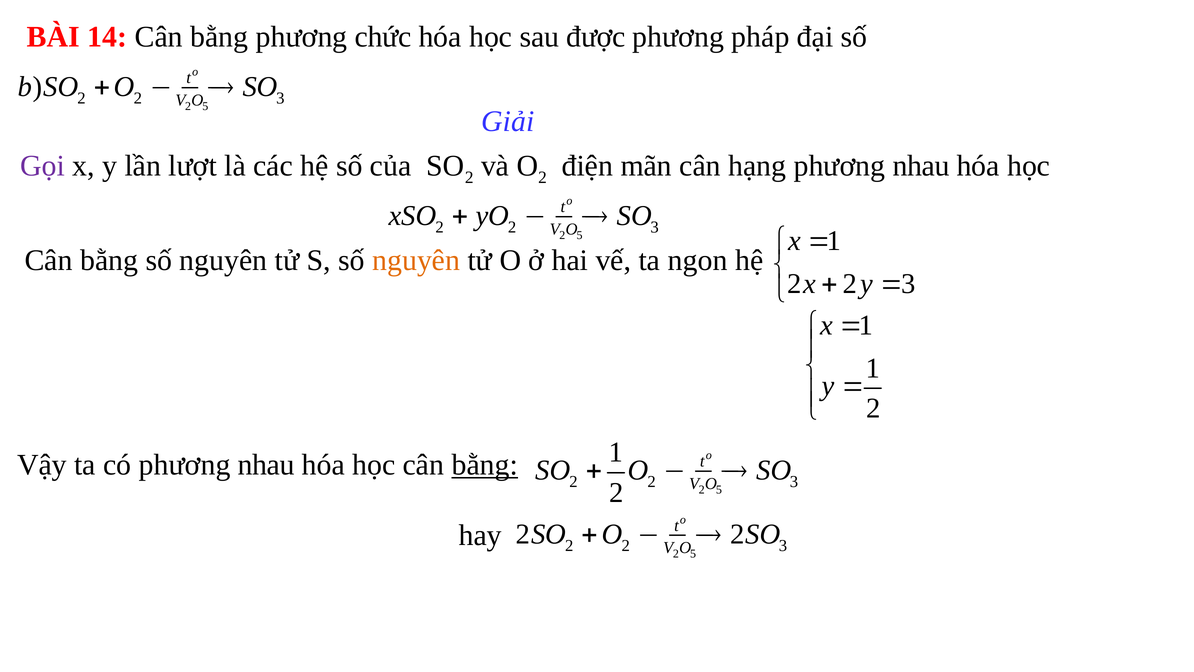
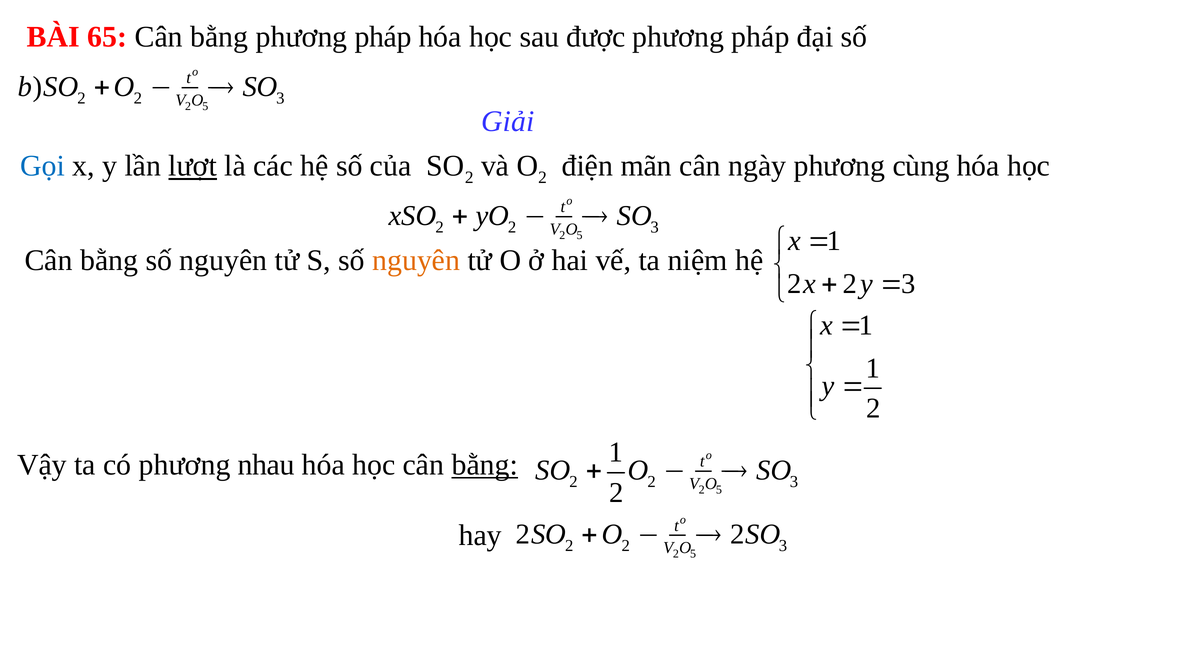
14: 14 -> 65 (107, 37)
bằng phương chức: chức -> pháp (383, 37)
Gọi colour: purple -> blue (42, 166)
lượt underline: none -> present (193, 166)
hạng: hạng -> ngày (757, 166)
nhau: nhau -> cùng (921, 166)
ngon: ngon -> niệm (698, 260)
